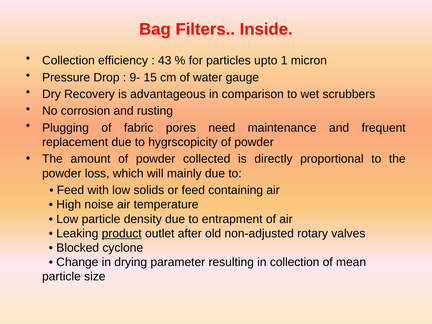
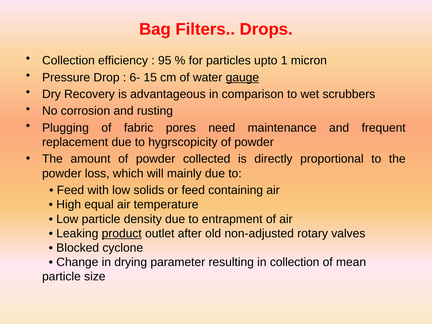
Inside: Inside -> Drops (266, 29)
43: 43 -> 95 (165, 61)
9-: 9- -> 6- (135, 77)
gauge underline: none -> present (242, 77)
noise: noise -> equal (99, 205)
